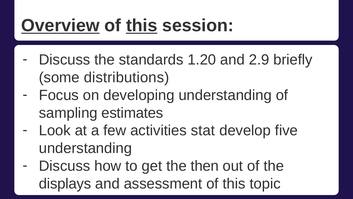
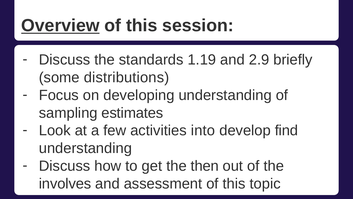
this underline: present -> none (142, 26)
1.20: 1.20 -> 1.19 (202, 60)
stat: stat -> into (203, 130)
five: five -> find (286, 130)
displays: displays -> involves (65, 183)
